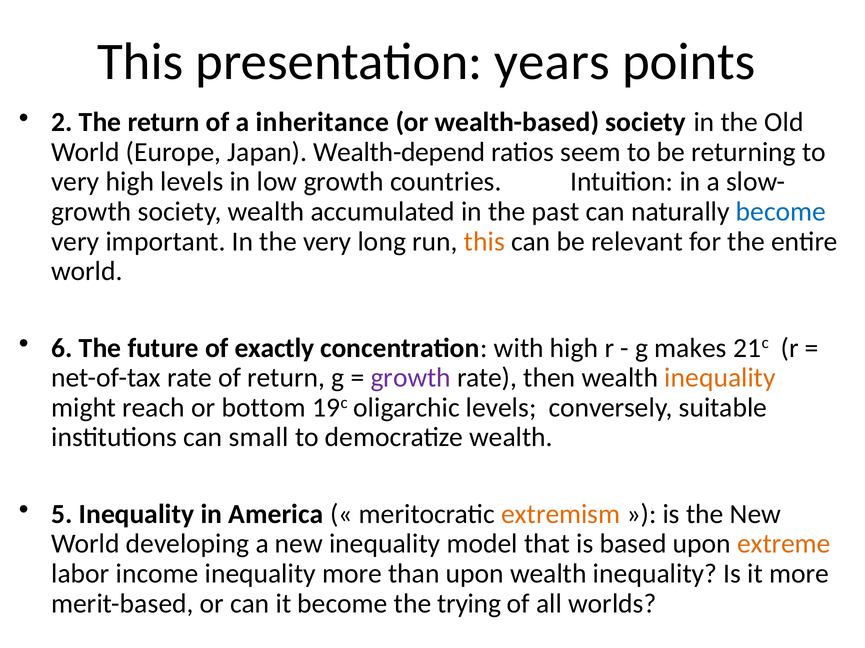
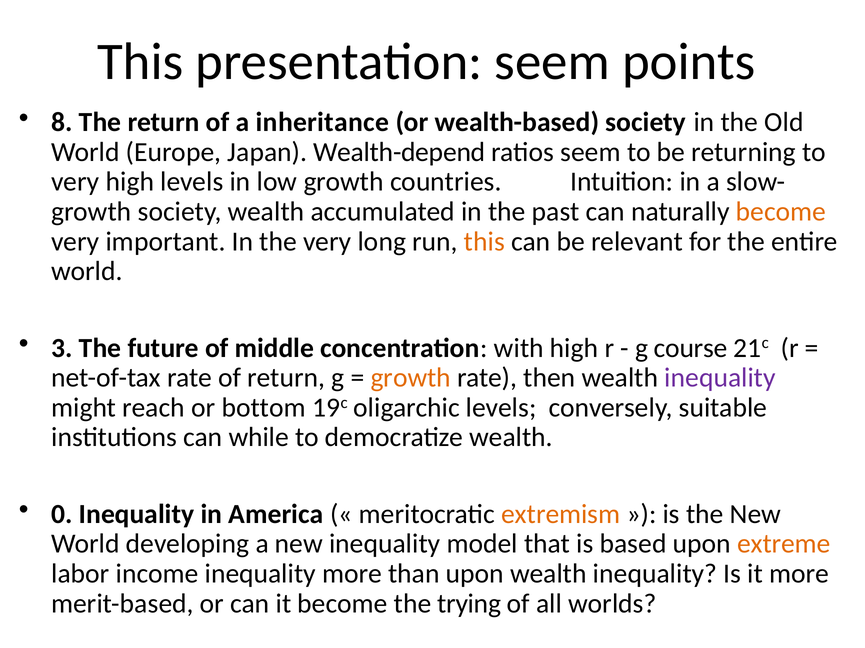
presentation years: years -> seem (552, 62)
2: 2 -> 8 (62, 122)
become colour: blue -> orange (781, 212)
6: 6 -> 3 (62, 348)
exactly: exactly -> middle (274, 348)
makes: makes -> course (691, 348)
growth colour: purple -> orange (411, 378)
inequality colour: orange -> purple (720, 378)
small: small -> while (259, 438)
5: 5 -> 0 (62, 515)
